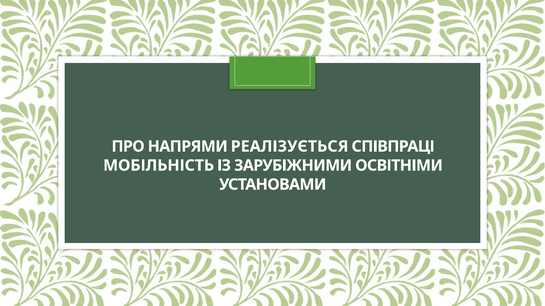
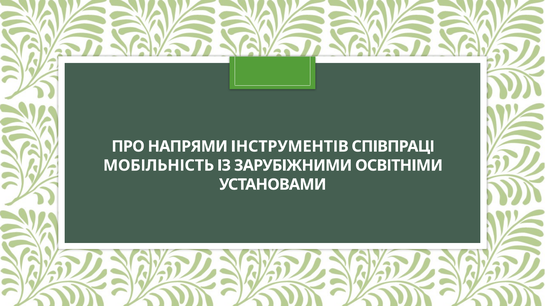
РЕАЛІЗУЄТЬСЯ: РЕАЛІЗУЄТЬСЯ -> ІНСТРУМЕНТІВ (290, 147)
